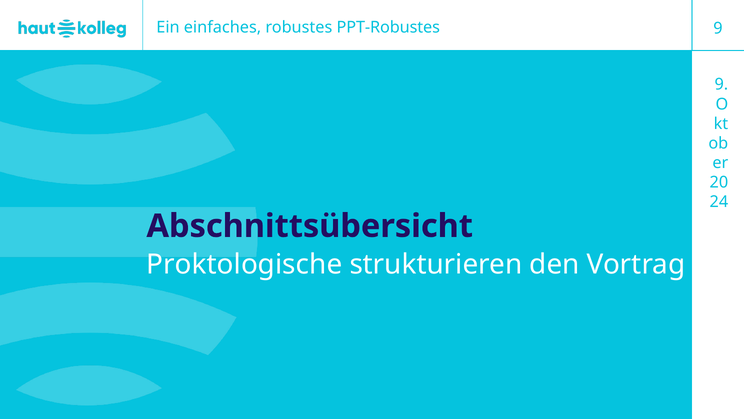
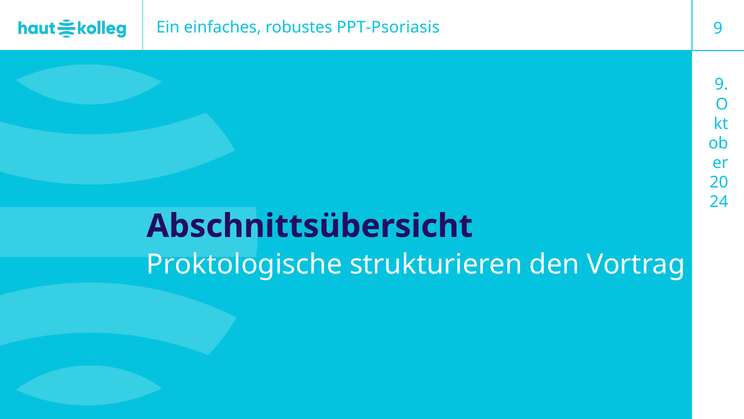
PPT-Robustes: PPT-Robustes -> PPT-Psoriasis (388, 27)
